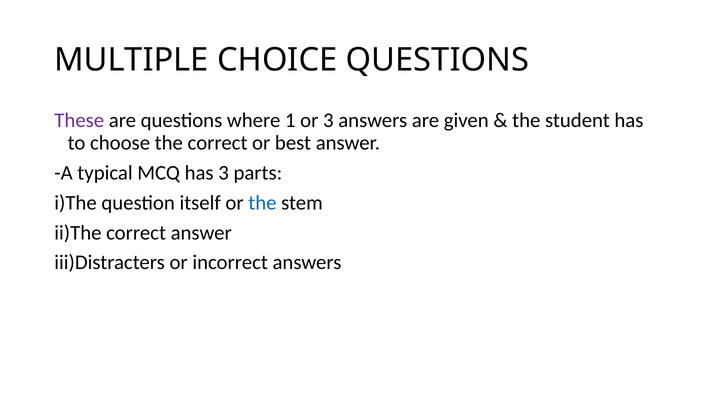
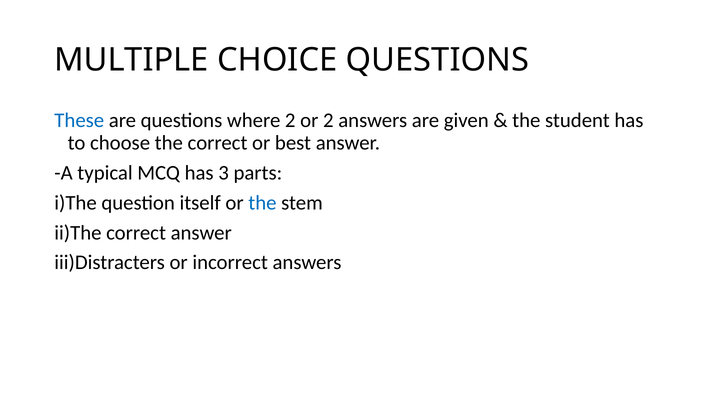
These colour: purple -> blue (79, 121)
where 1: 1 -> 2 (290, 121)
or 3: 3 -> 2 (328, 121)
